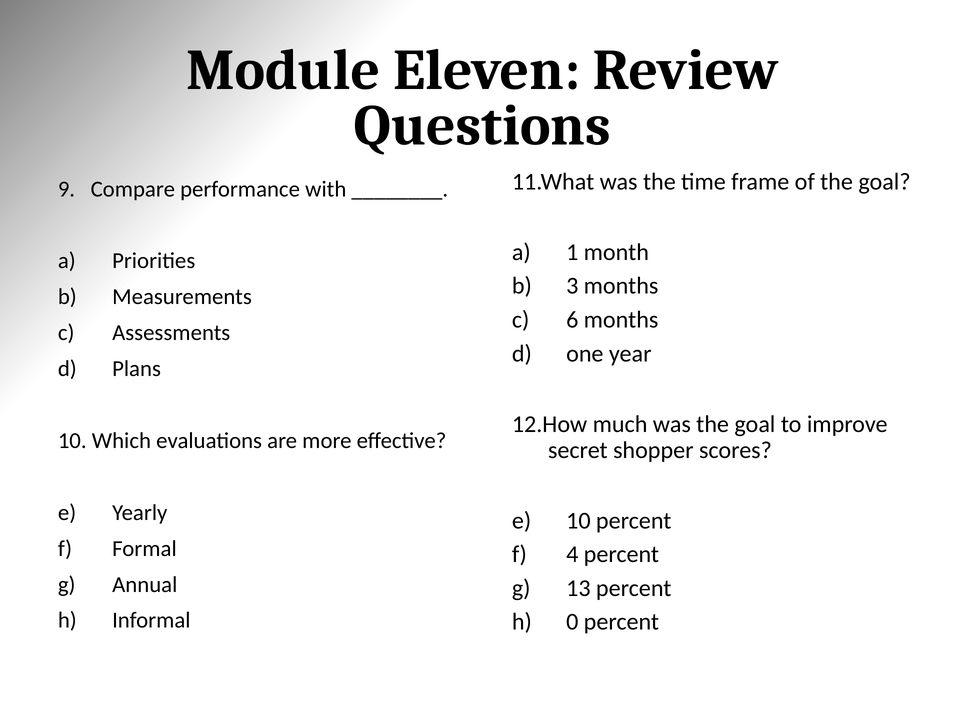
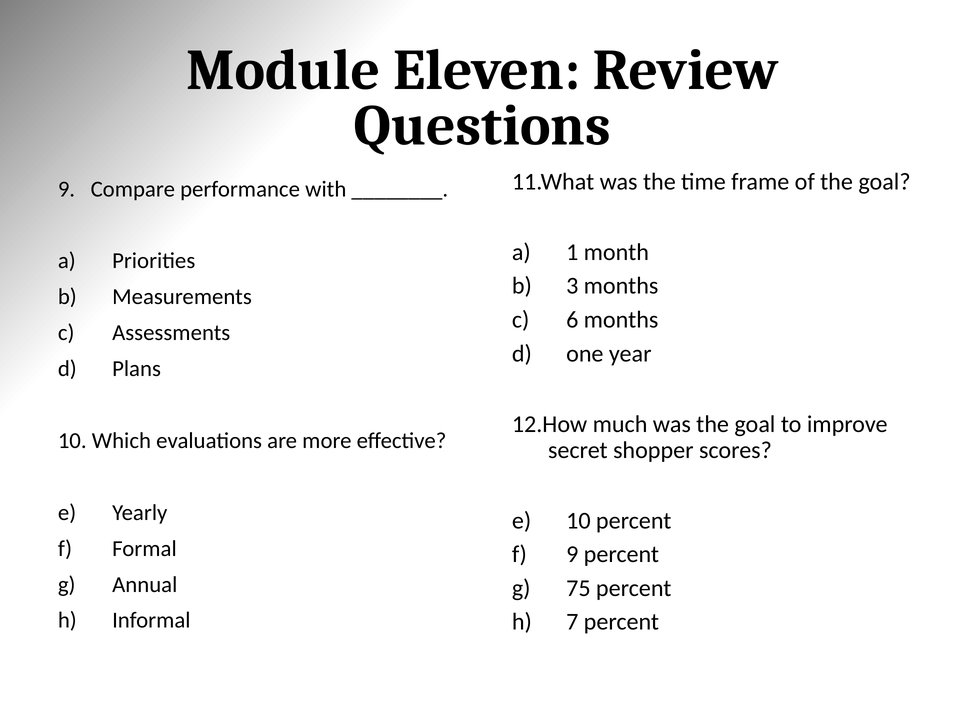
4: 4 -> 9 (572, 554)
13: 13 -> 75 (578, 588)
0: 0 -> 7 (572, 622)
